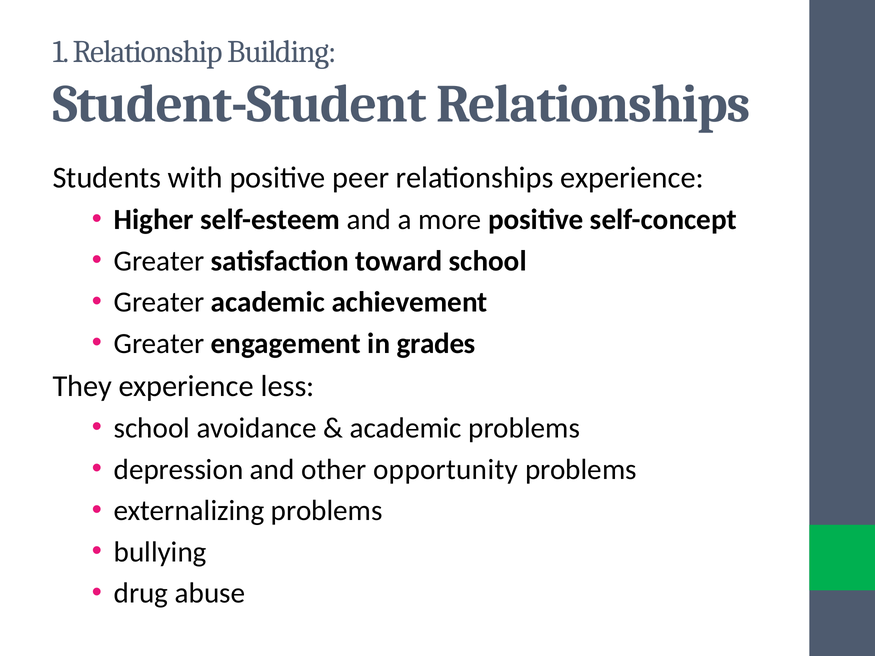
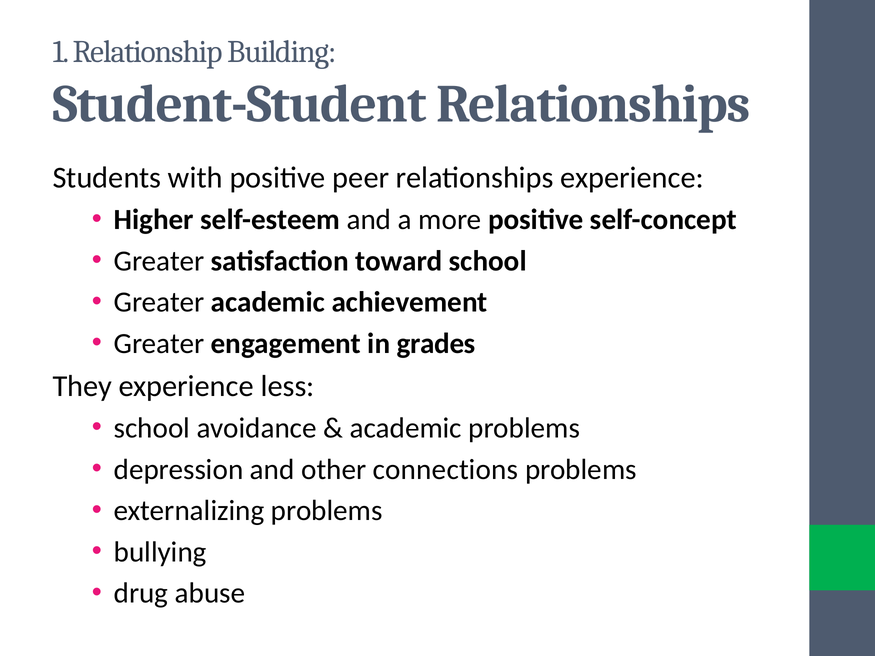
opportunity: opportunity -> connections (446, 470)
